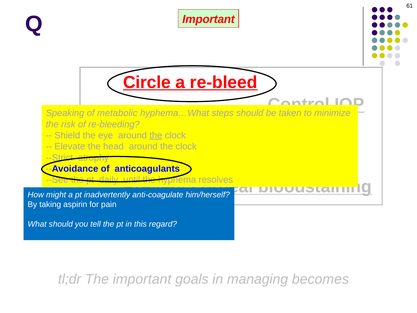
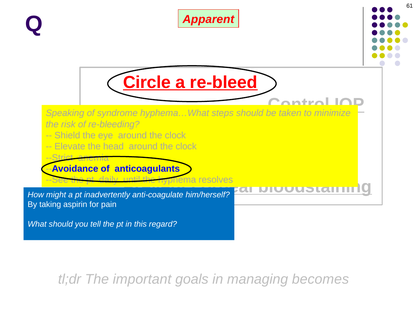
Important: Important -> Apparent (208, 19)
metabolic: metabolic -> syndrome (117, 113)
the underline: present -> none (156, 135)
atrophy: atrophy -> anemia (93, 158)
